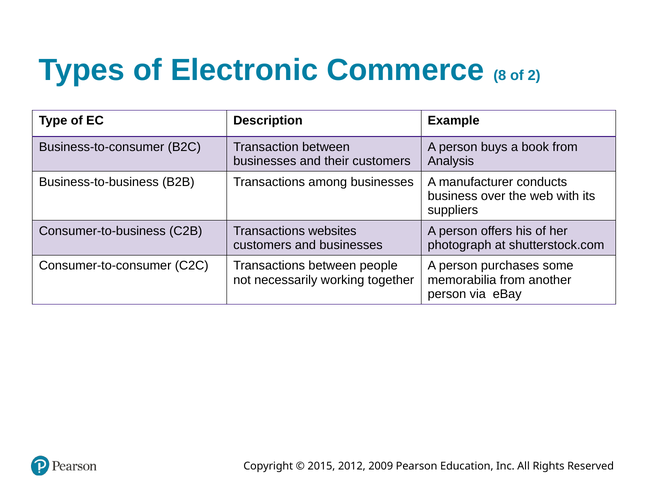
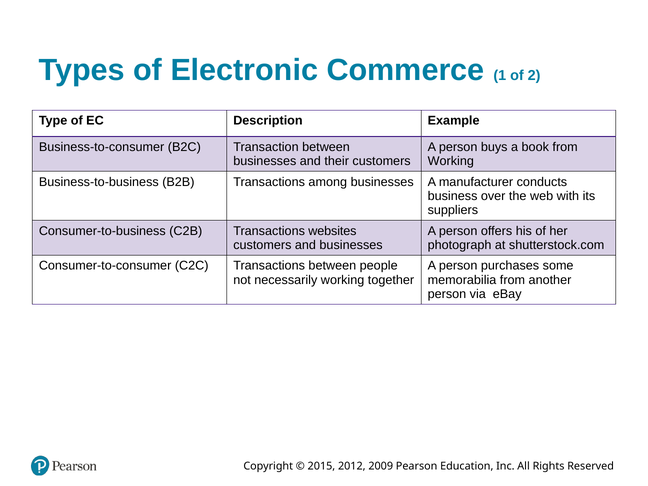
8: 8 -> 1 (500, 76)
Analysis: Analysis -> Working (451, 161)
